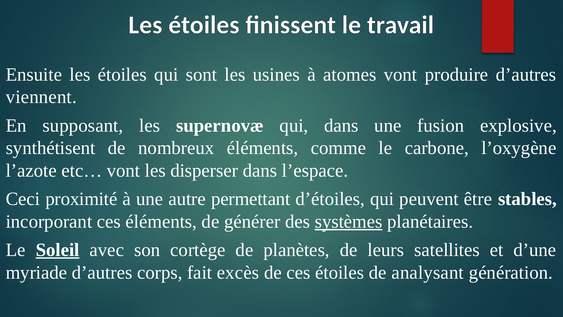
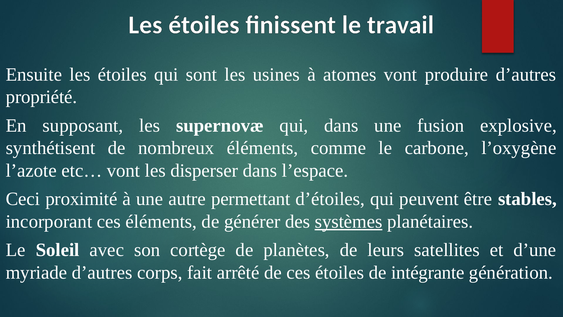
viennent: viennent -> propriété (41, 97)
Soleil underline: present -> none (58, 250)
excès: excès -> arrêté (238, 272)
analysant: analysant -> intégrante (428, 272)
